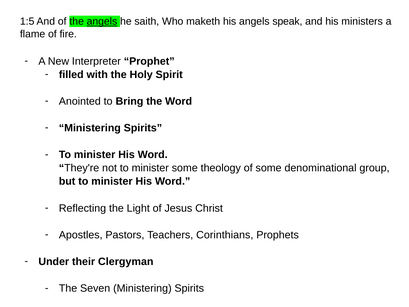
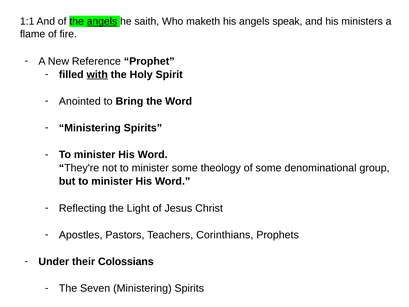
1:5: 1:5 -> 1:1 (27, 21)
Interpreter: Interpreter -> Reference (96, 61)
with underline: none -> present (97, 75)
Clergyman: Clergyman -> Colossians (126, 261)
